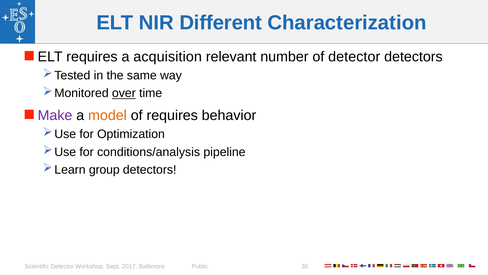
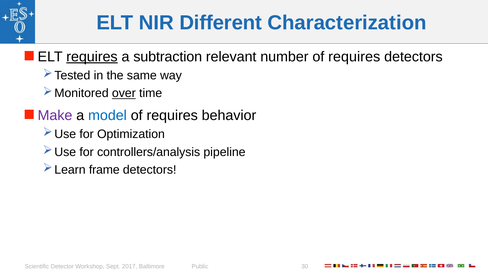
requires underline: none -> present (92, 57)
acquisition: acquisition -> subtraction (168, 57)
number of detector: detector -> requires (354, 57)
model colour: orange -> blue (107, 115)
conditions/analysis: conditions/analysis -> controllers/analysis (149, 152)
group: group -> frame (104, 169)
